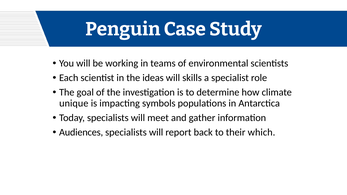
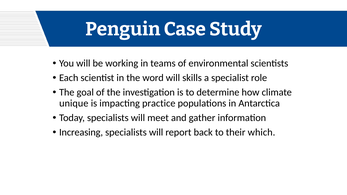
ideas: ideas -> word (153, 78)
symbols: symbols -> practice (159, 103)
Audiences: Audiences -> Increasing (81, 133)
